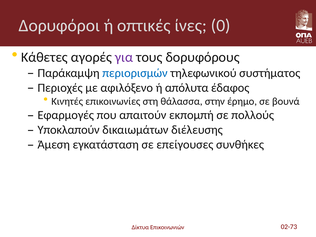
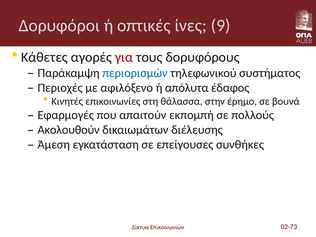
0: 0 -> 9 (221, 26)
για colour: purple -> red (124, 57)
Υποκλαπούν: Υποκλαπούν -> Ακολουθούν (69, 130)
